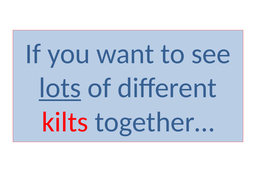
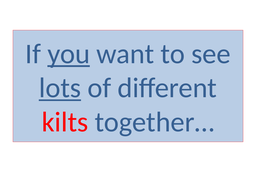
you underline: none -> present (69, 54)
